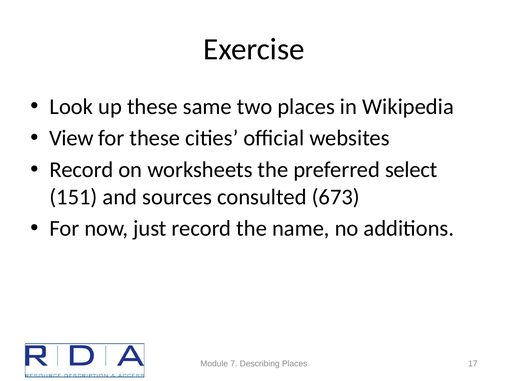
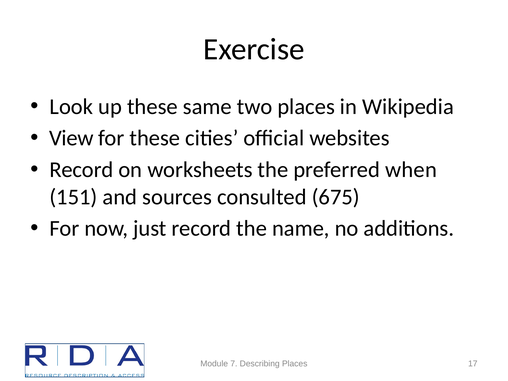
select: select -> when (411, 170)
673: 673 -> 675 (336, 197)
